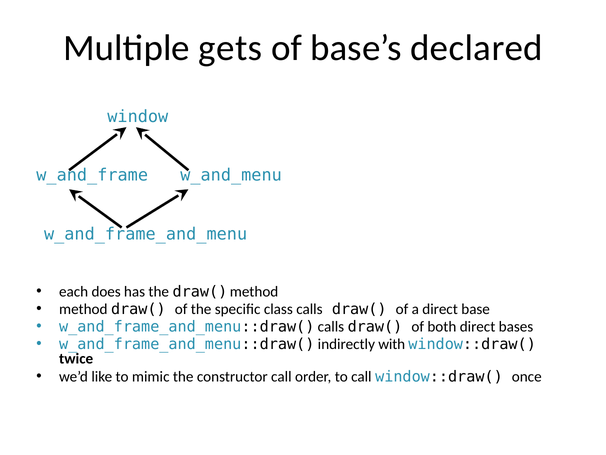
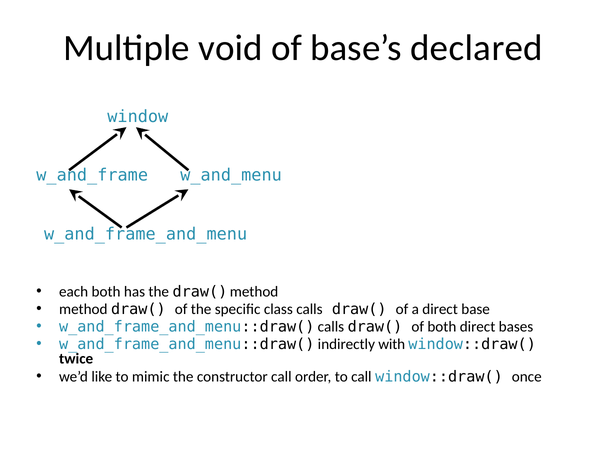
gets: gets -> void (230, 48)
each does: does -> both (106, 291)
